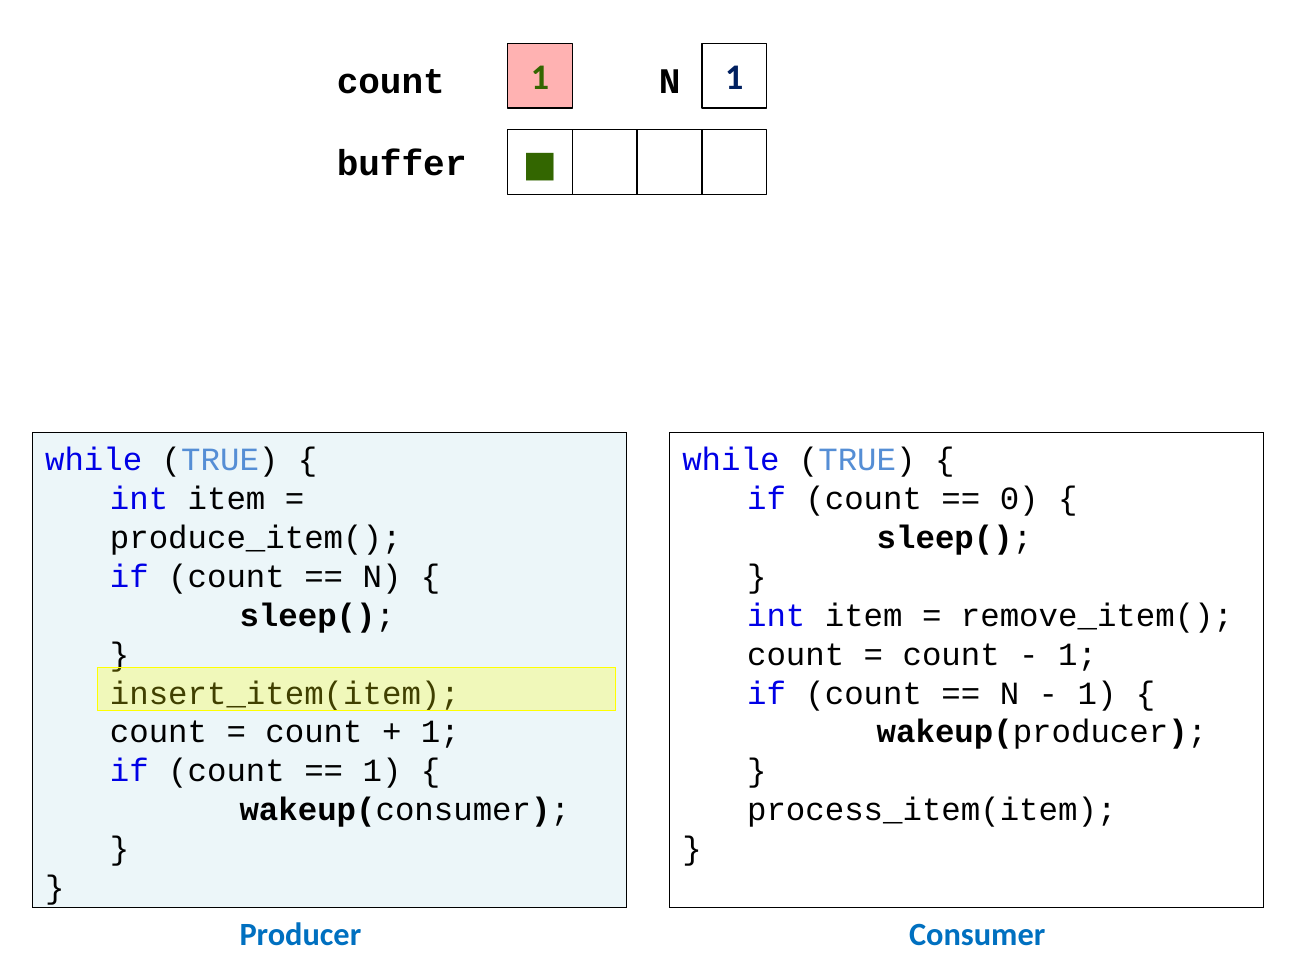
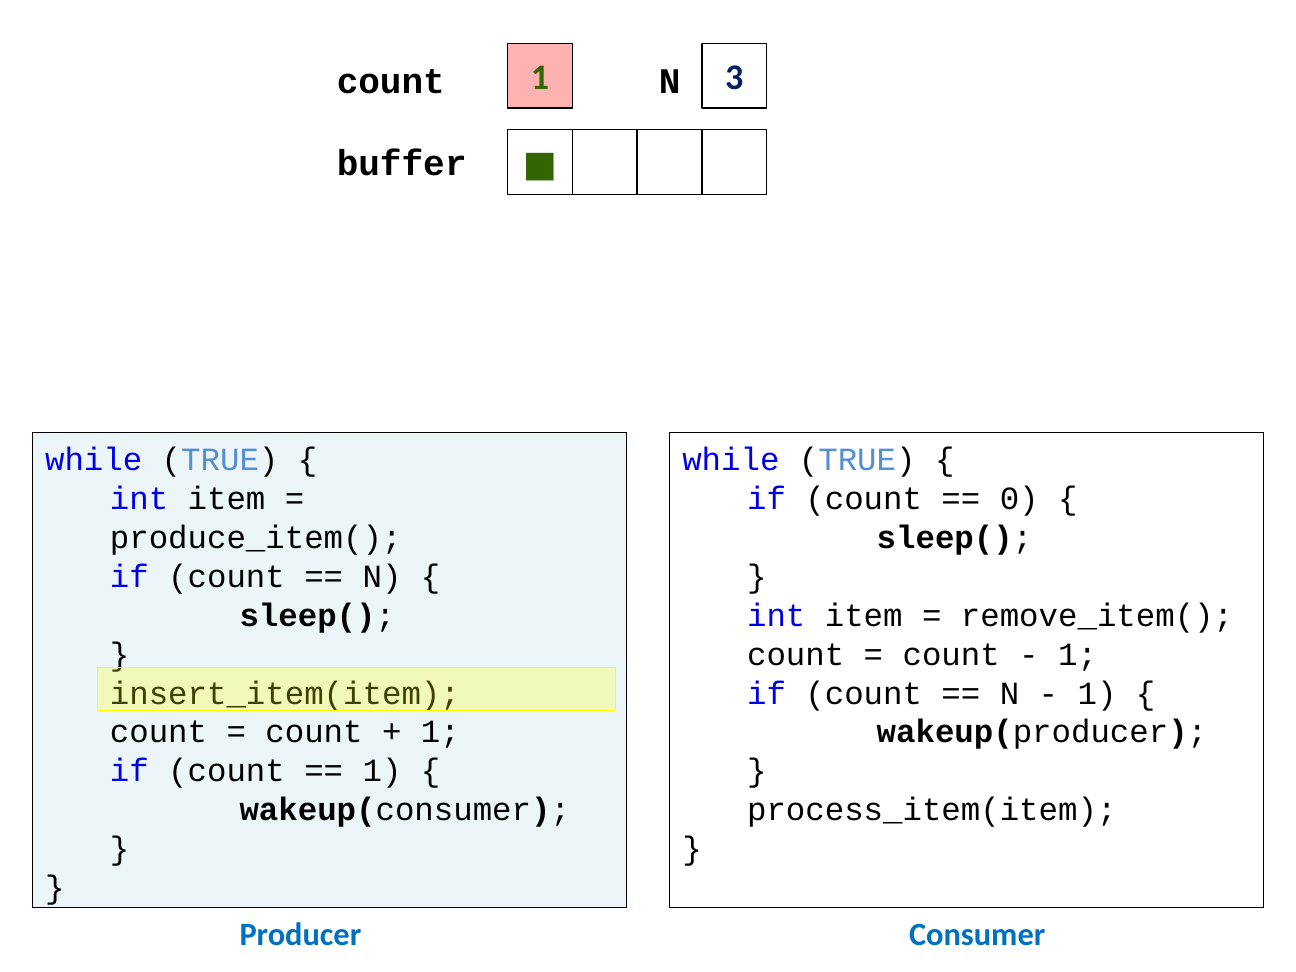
N 1: 1 -> 3 (734, 78)
